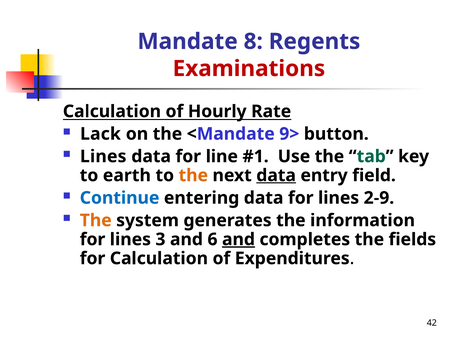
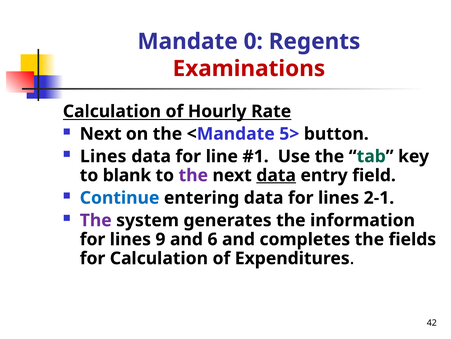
8: 8 -> 0 (253, 41)
Lack: Lack -> Next (101, 134)
9>: 9> -> 5> (289, 134)
earth: earth -> blank (127, 175)
the colour: orange -> purple (193, 175)
2-9: 2-9 -> 2-1 (379, 197)
The colour: orange -> purple (96, 220)
3: 3 -> 9 (160, 239)
and underline: present -> none (239, 239)
